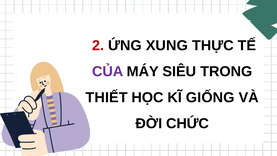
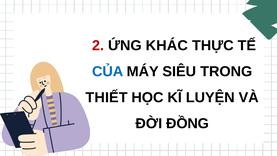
XUNG: XUNG -> KHÁC (167, 45)
CỦA colour: purple -> blue (108, 71)
GIỐNG: GIỐNG -> LUYỆN (210, 97)
CHỨC: CHỨC -> ĐỒNG (188, 123)
